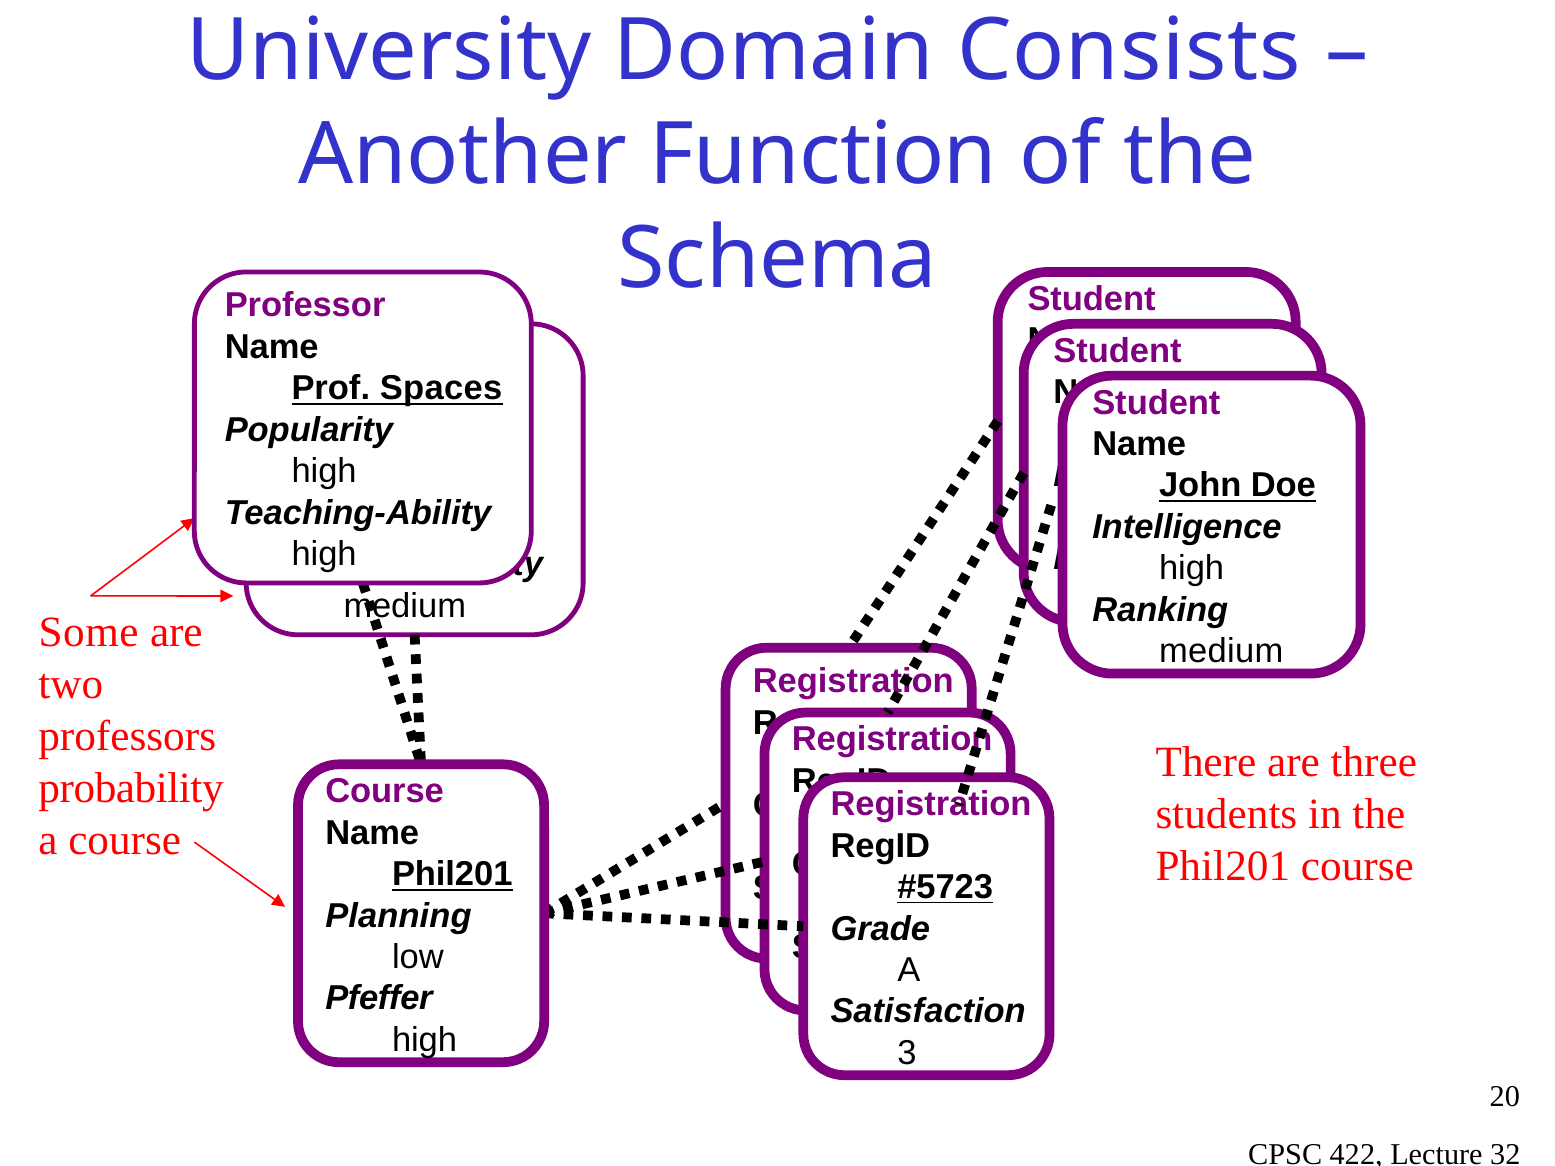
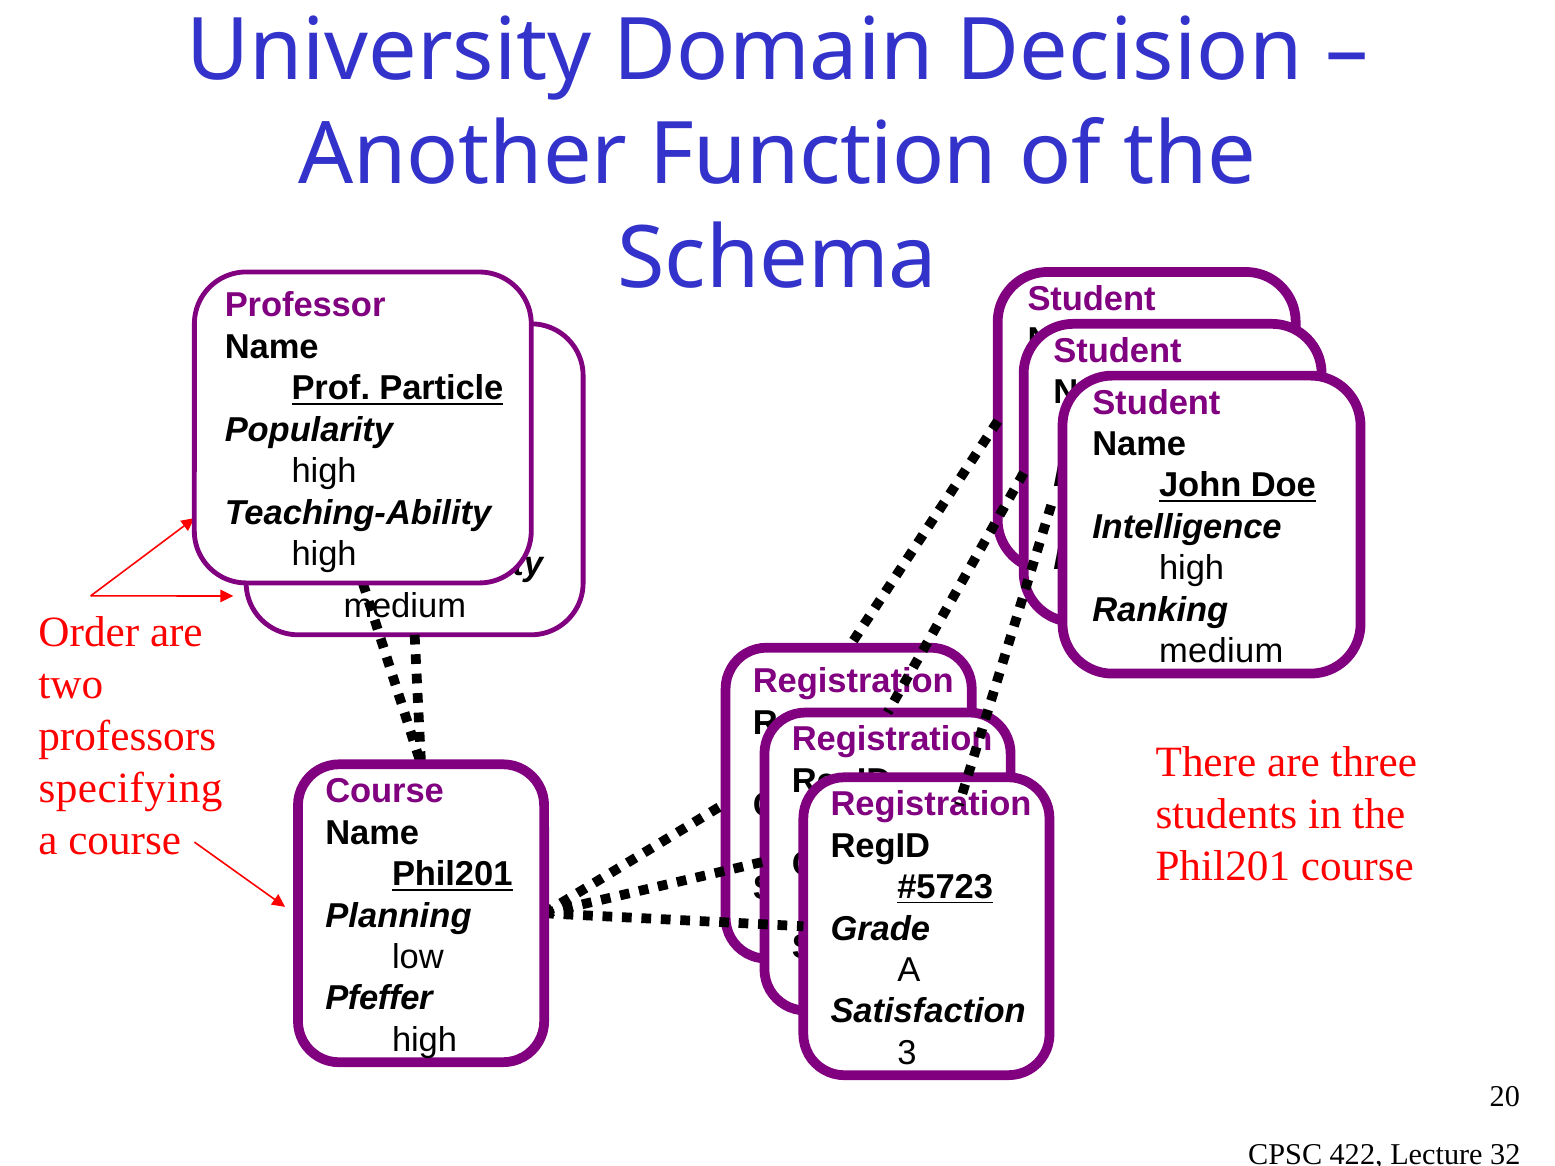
Consists: Consists -> Decision (1129, 51)
Spaces: Spaces -> Particle (441, 388)
Some: Some -> Order (89, 633)
probability: probability -> specifying (131, 788)
